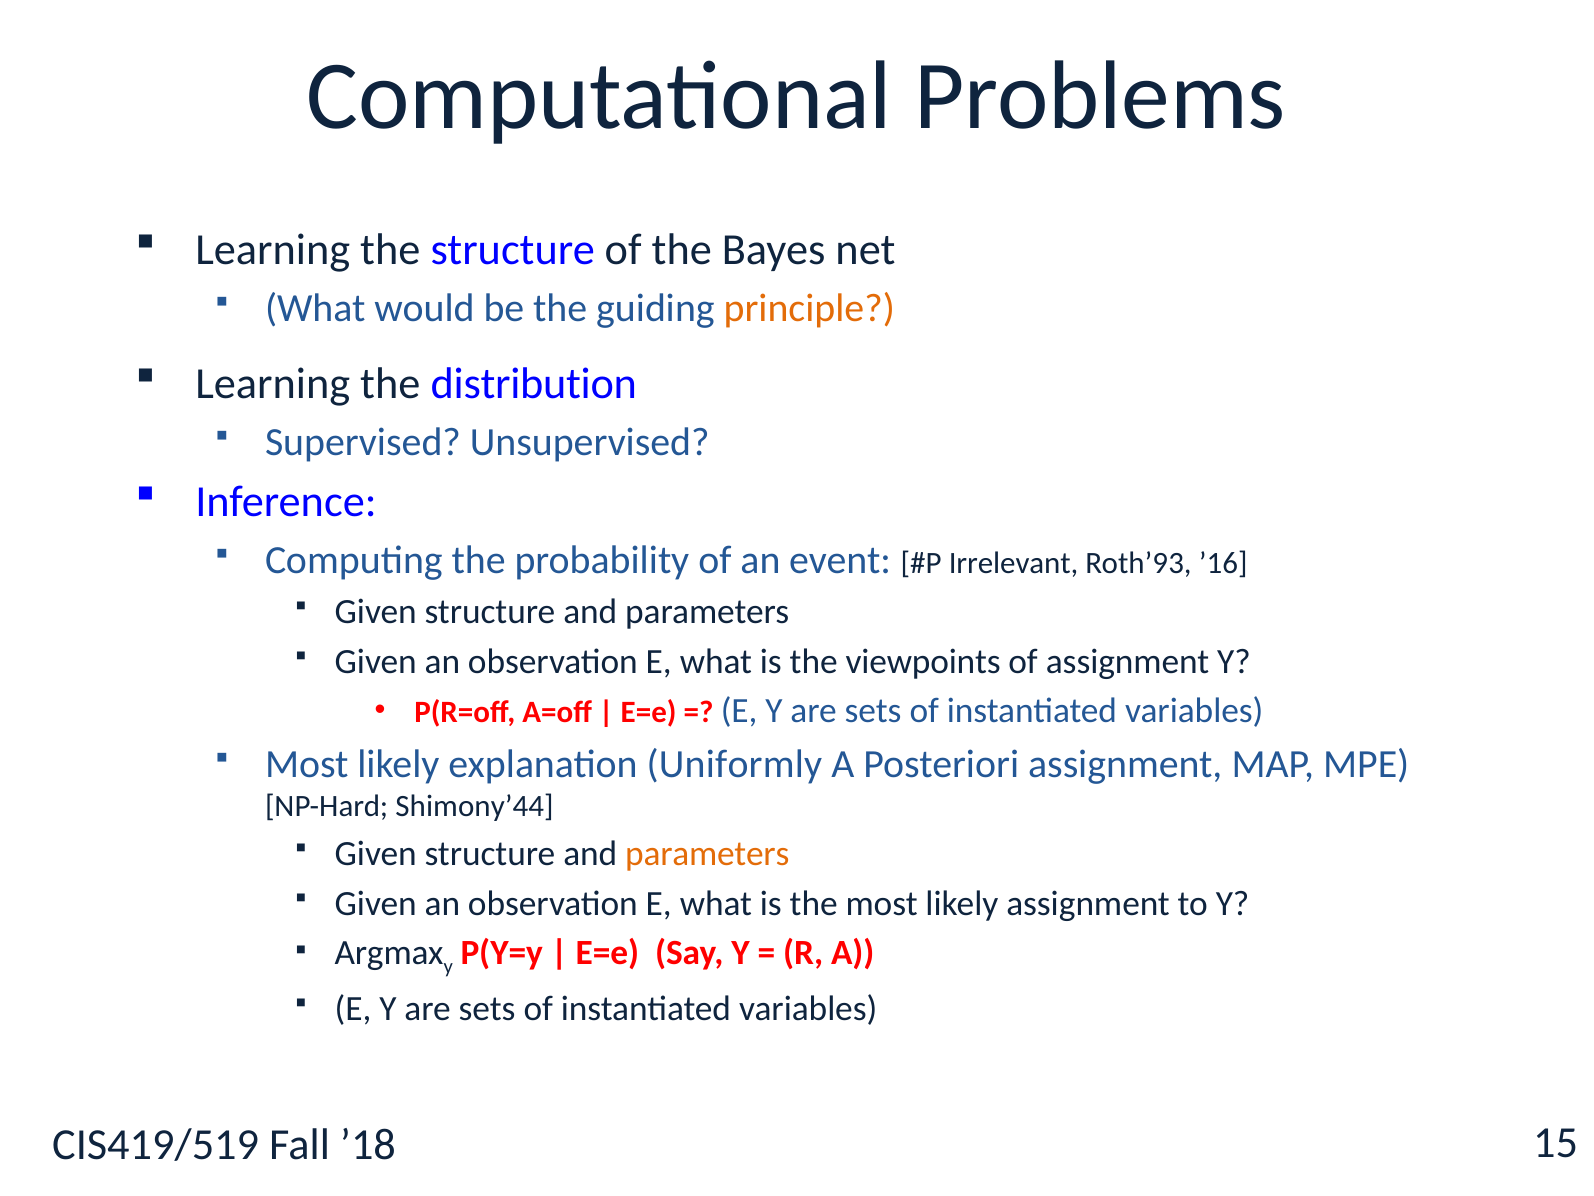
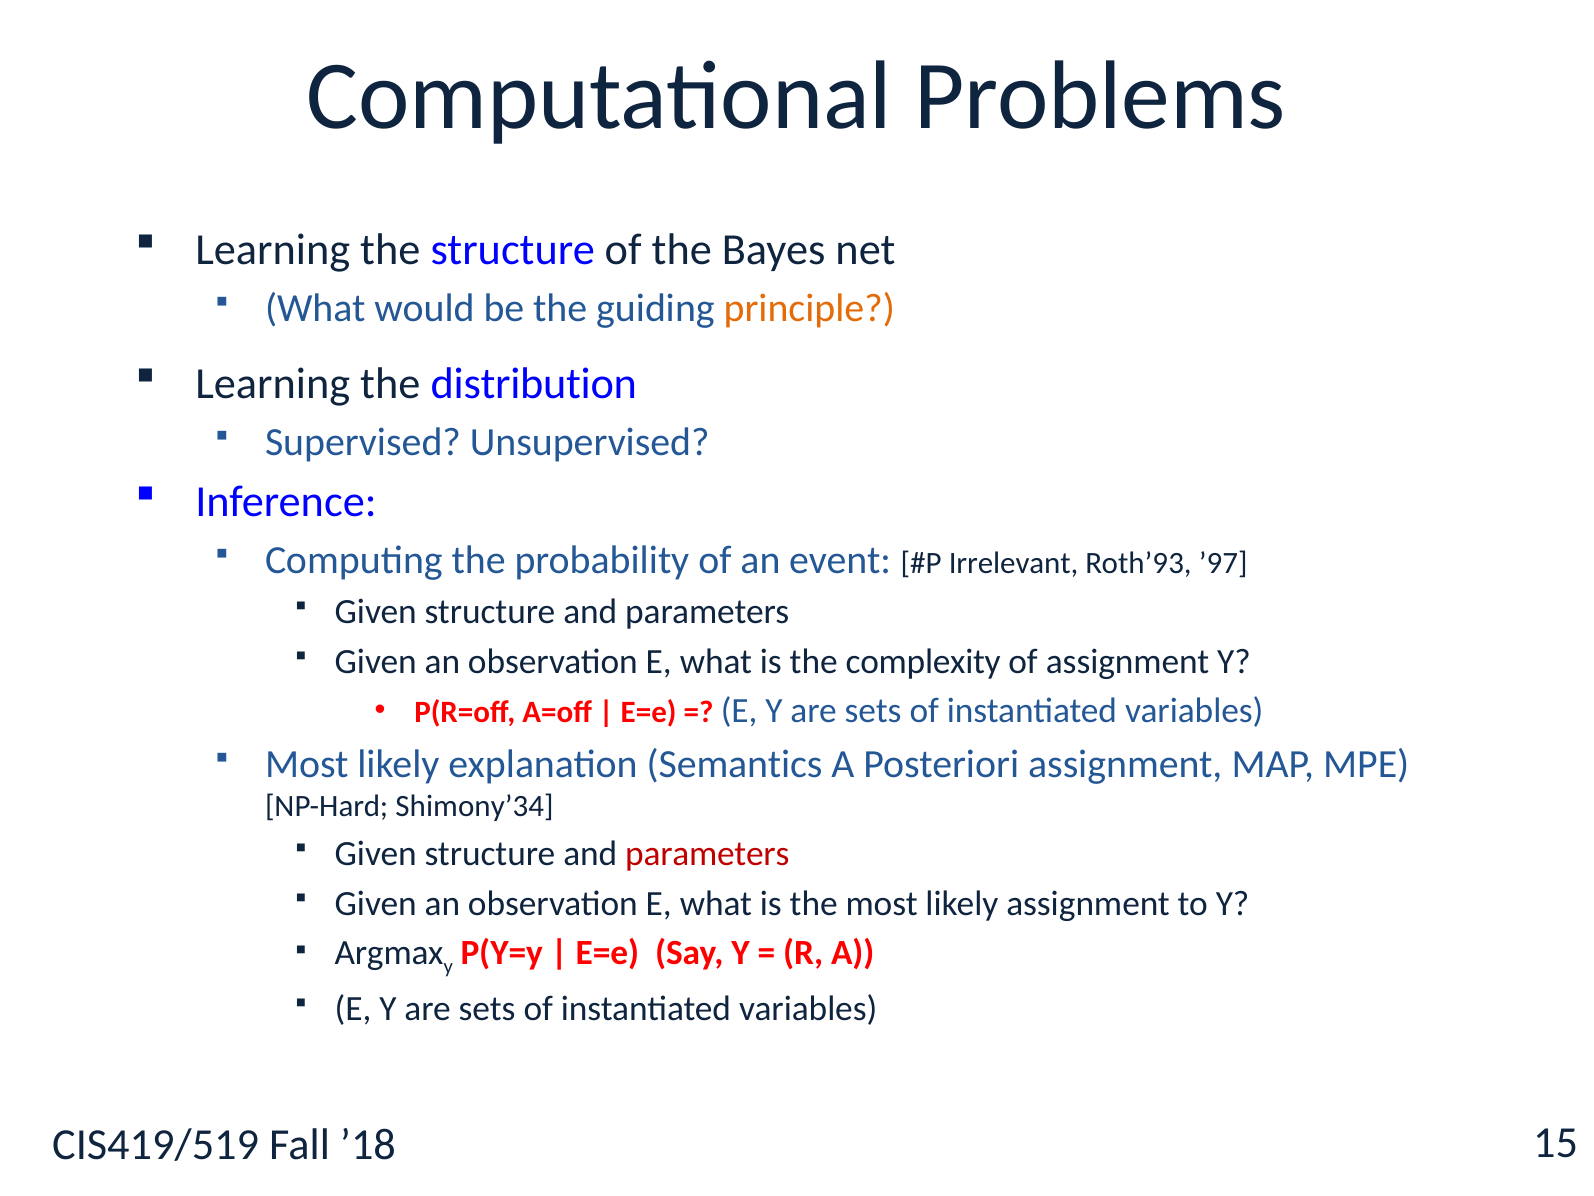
’16: ’16 -> ’97 (1223, 563)
viewpoints: viewpoints -> complexity (923, 661)
Uniformly: Uniformly -> Semantics (735, 764)
Shimony’44: Shimony’44 -> Shimony’34 (475, 806)
parameters colour: orange -> red (707, 854)
